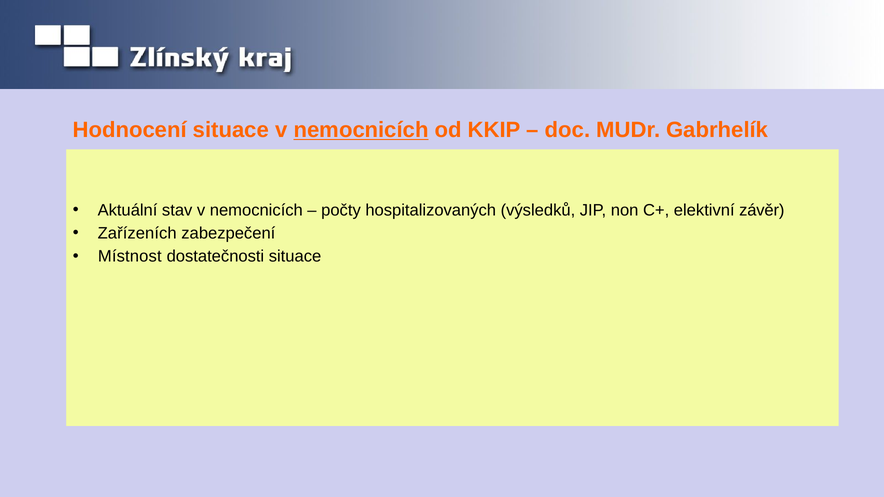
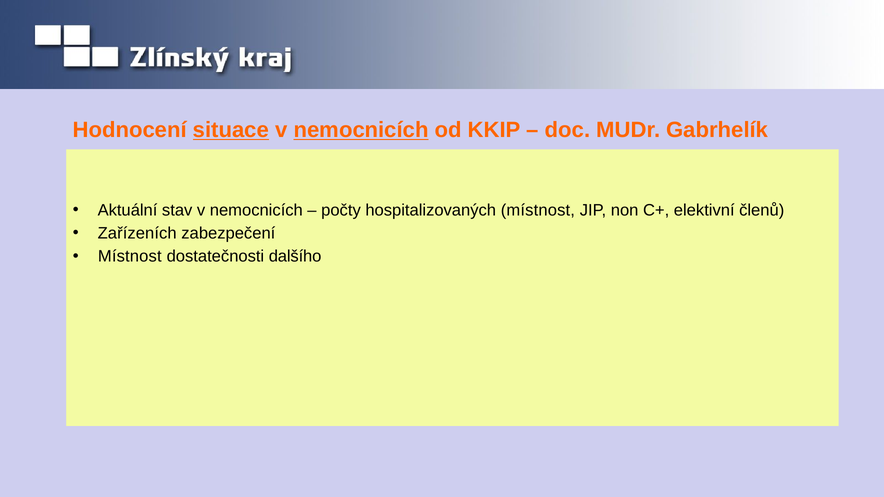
situace underline: none -> present (231, 130)
hospitalizovaných výsledků: výsledků -> místnost (538, 210)
závěr: závěr -> členů (762, 210)
dostatečnosti situace: situace -> dalšího (295, 257)
